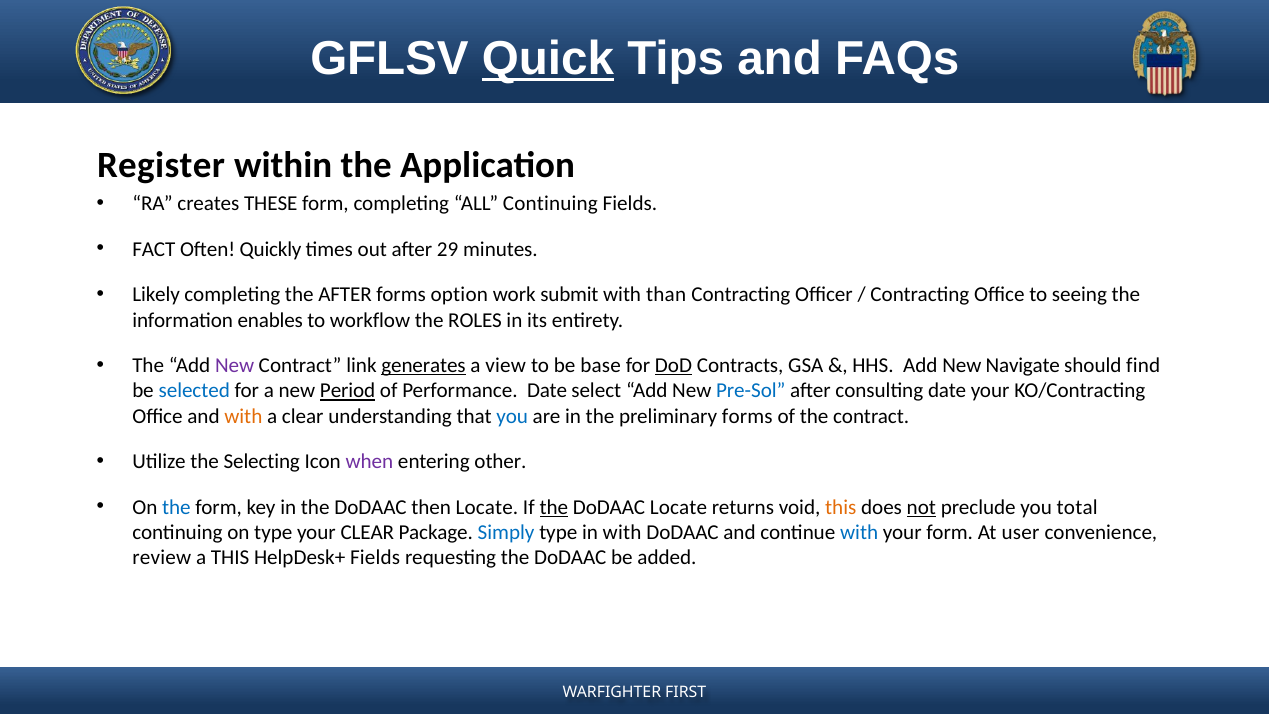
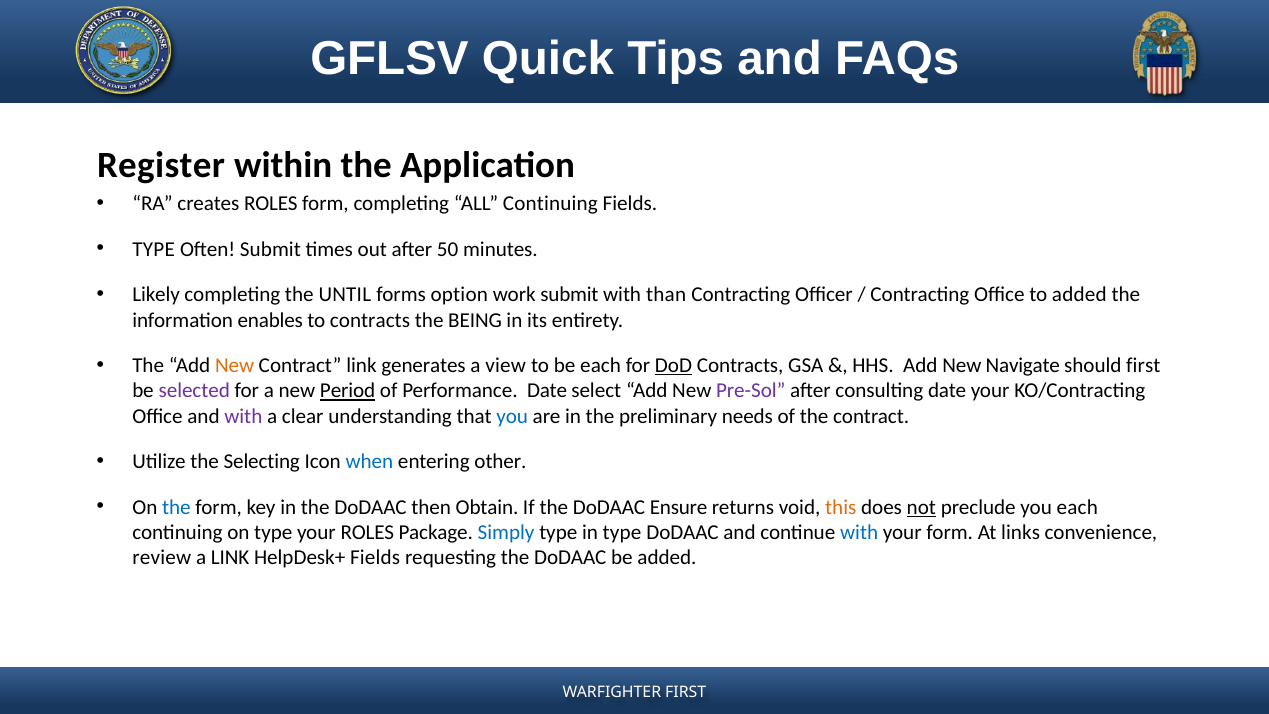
Quick underline: present -> none (548, 59)
creates THESE: THESE -> ROLES (271, 204)
FACT: FACT -> TYPE (154, 249)
Often Quickly: Quickly -> Submit (270, 249)
29: 29 -> 50 (448, 249)
the AFTER: AFTER -> UNTIL (345, 295)
to seeing: seeing -> added (1079, 295)
to workflow: workflow -> contracts (370, 320)
ROLES: ROLES -> BEING (475, 320)
New colour: purple -> orange (235, 365)
generates underline: present -> none (424, 365)
be base: base -> each (601, 365)
should find: find -> first (1143, 365)
selected colour: blue -> purple (194, 391)
Pre-Sol colour: blue -> purple (751, 391)
with colour: orange -> purple (243, 416)
preliminary forms: forms -> needs (747, 416)
when colour: purple -> blue (369, 462)
then Locate: Locate -> Obtain (487, 507)
the underline: present -> none (554, 507)
DoDAAC Locate: Locate -> Ensure (679, 507)
you total: total -> each (1077, 507)
your CLEAR: CLEAR -> ROLES (367, 532)
in with: with -> type (622, 532)
user: user -> links (1021, 532)
a THIS: THIS -> LINK (230, 558)
